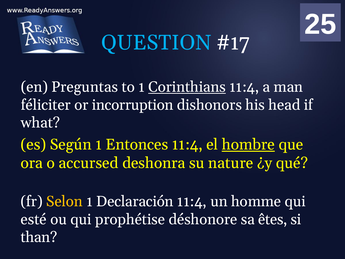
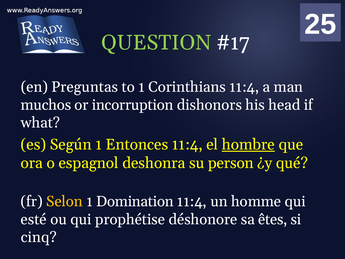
QUESTION colour: light blue -> light green (156, 43)
Corinthians underline: present -> none (187, 87)
féliciter: féliciter -> muchos (46, 105)
accursed: accursed -> espagnol (89, 163)
nature: nature -> person (231, 163)
Declaración: Declaración -> Domination (135, 201)
than: than -> cinq (39, 237)
